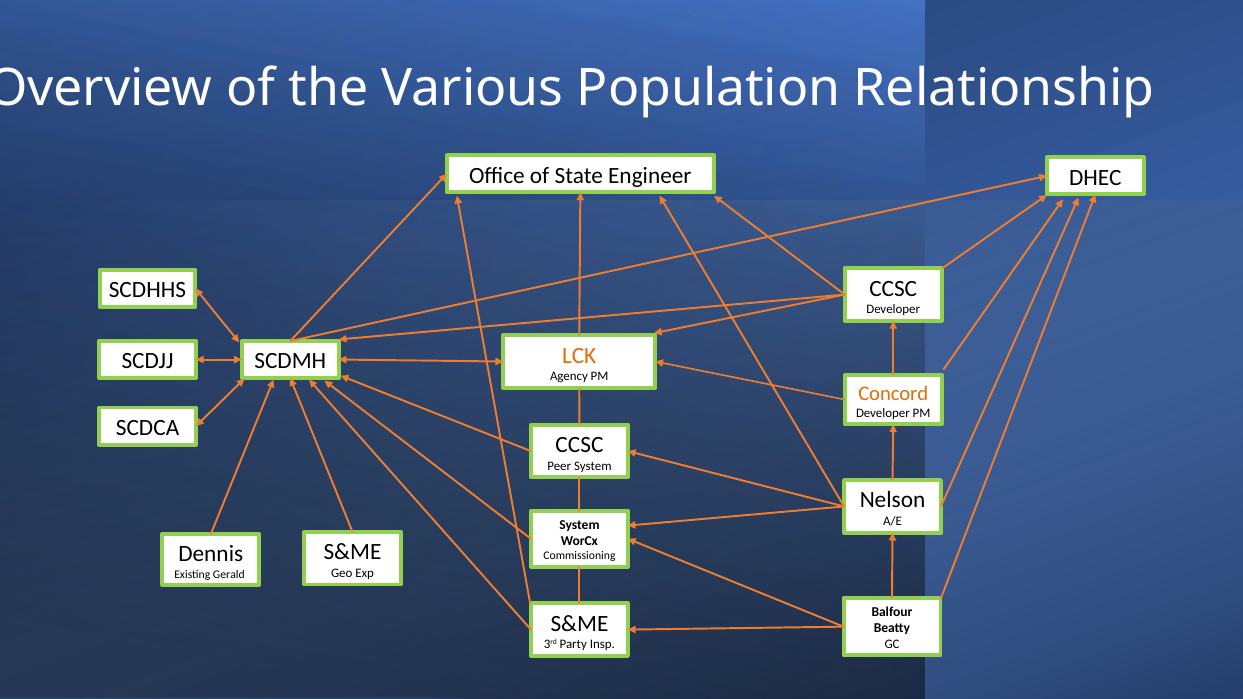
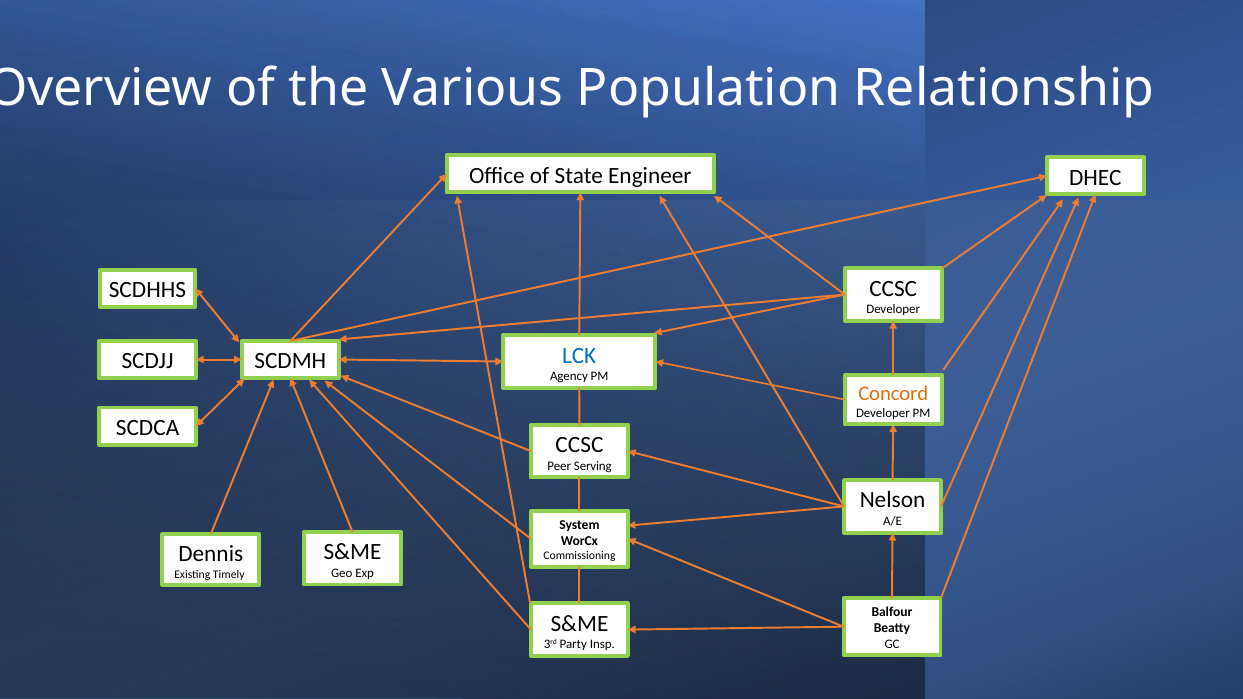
LCK colour: orange -> blue (579, 355)
Peer System: System -> Serving (593, 466)
Gerald: Gerald -> Timely (229, 575)
